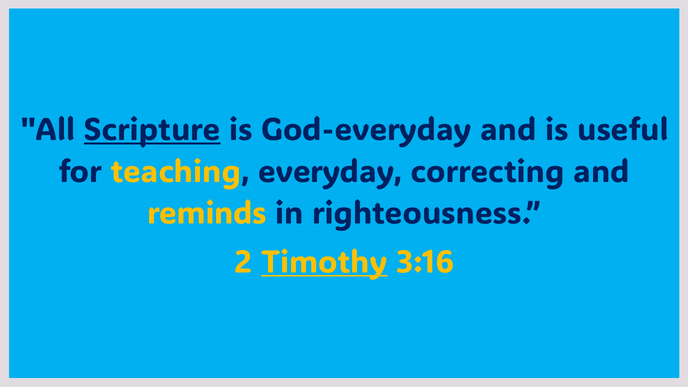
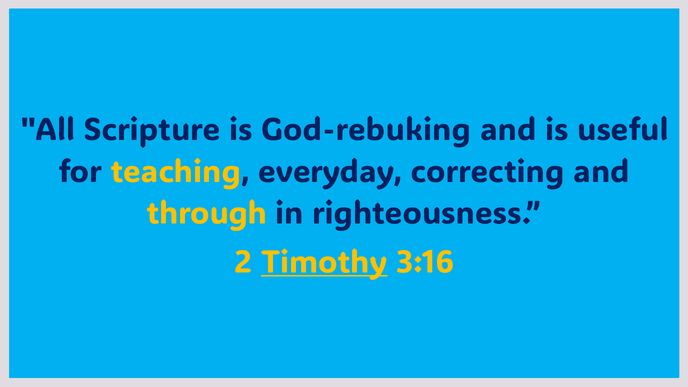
Scripture underline: present -> none (152, 130)
God-everyday: God-everyday -> God-rebuking (366, 130)
reminds: reminds -> through (207, 213)
